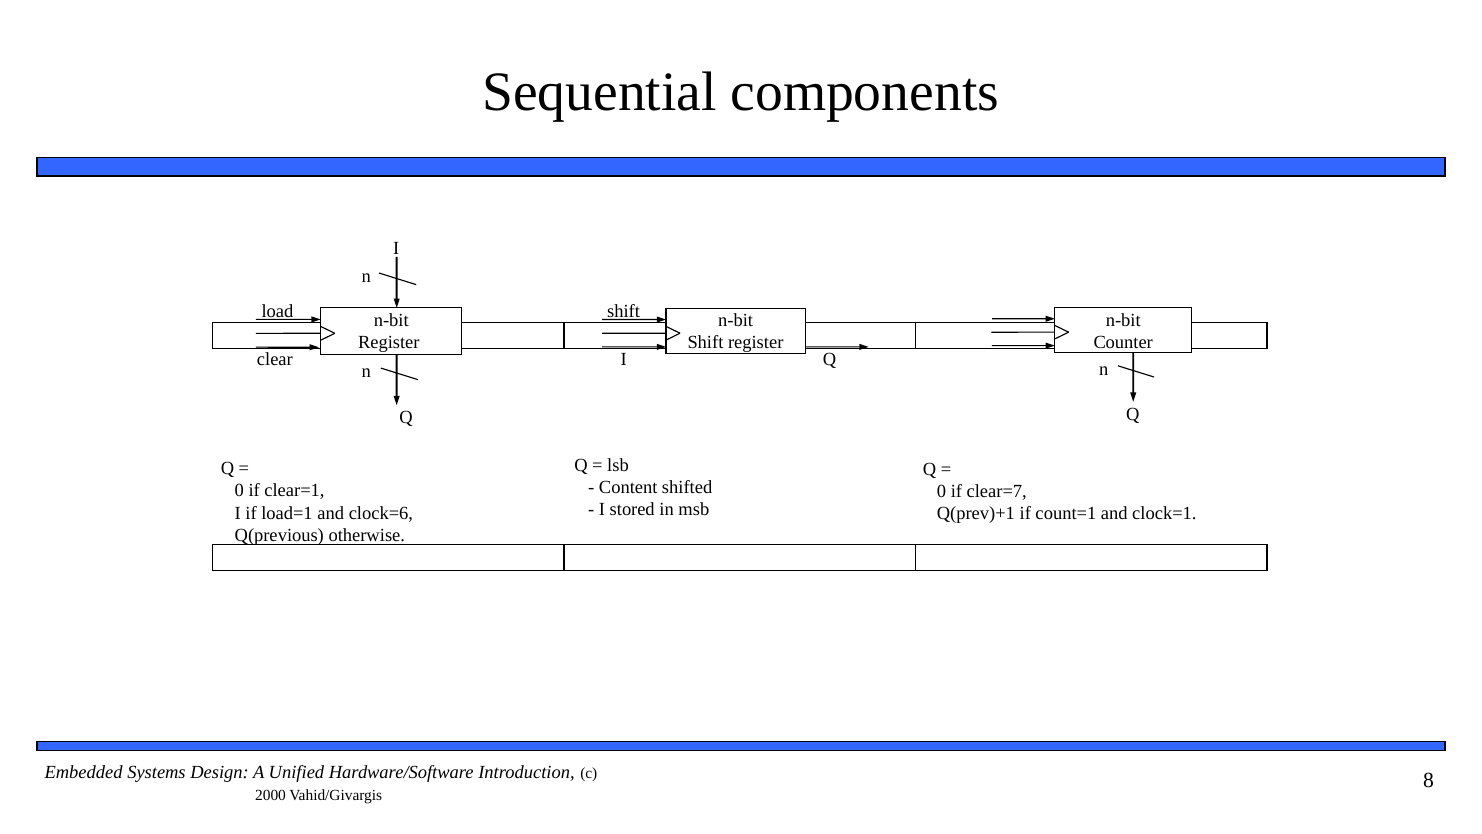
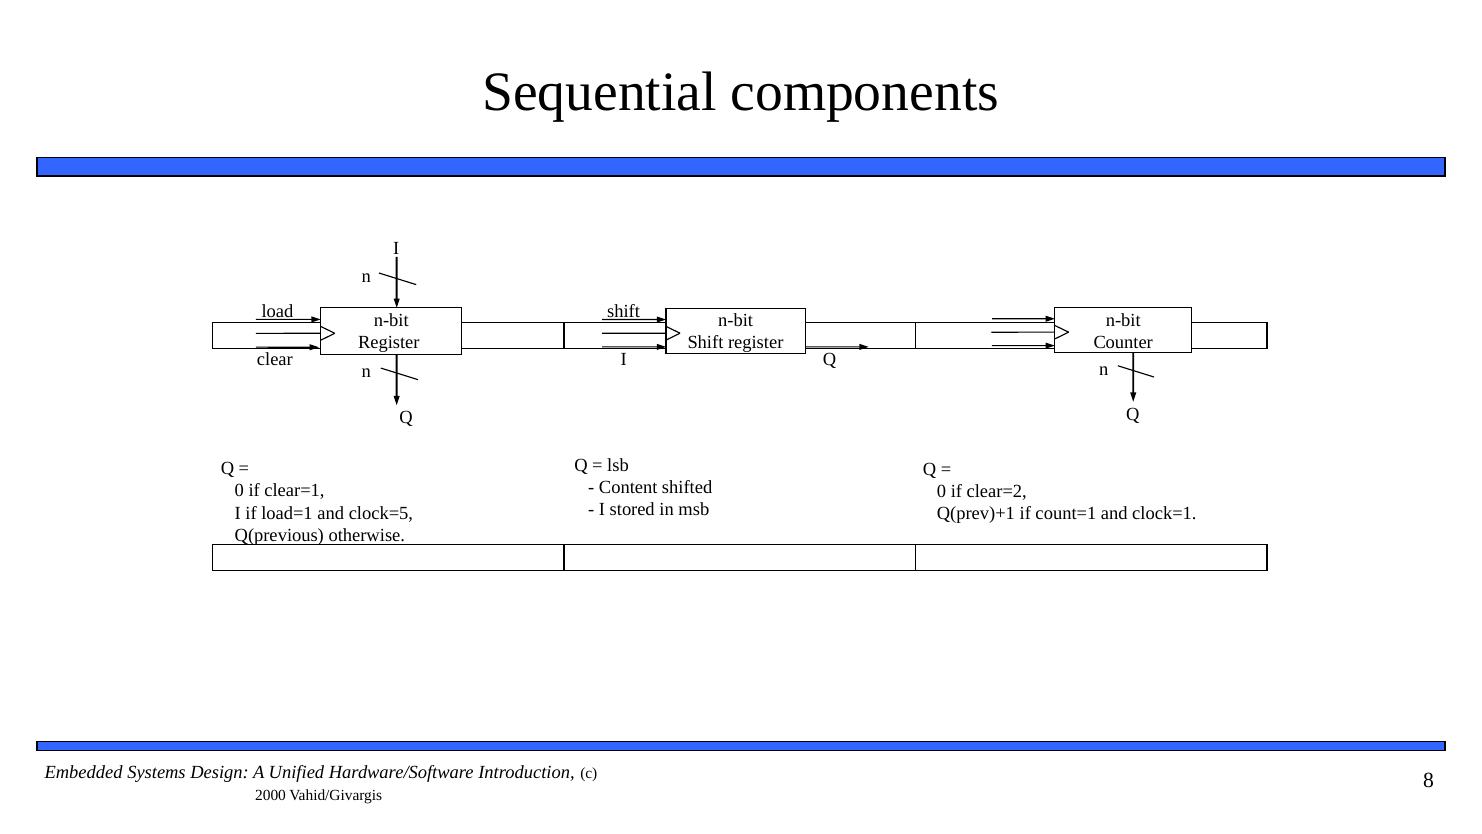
clear=7: clear=7 -> clear=2 (997, 491)
clock=6: clock=6 -> clock=5 (381, 513)
